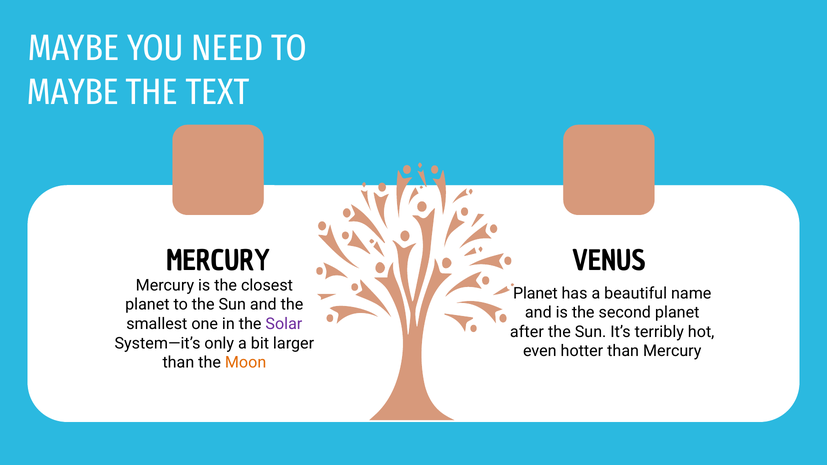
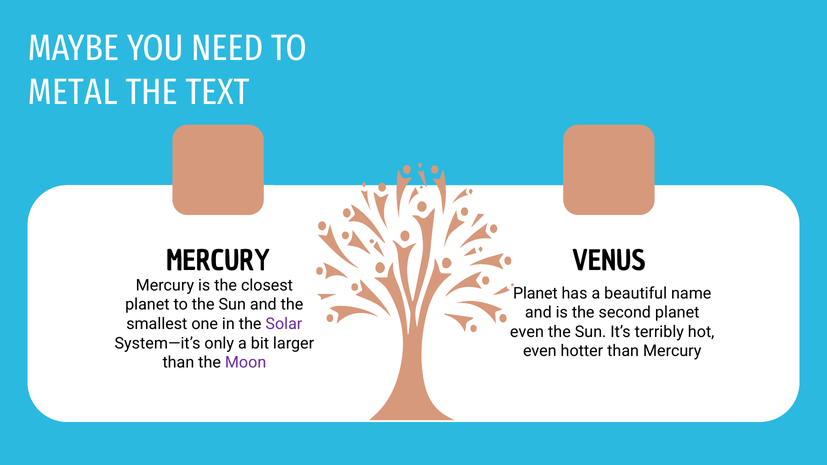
MAYBE: MAYBE -> METAL (73, 92)
after: after -> even (527, 332)
Moon colour: orange -> purple (246, 363)
